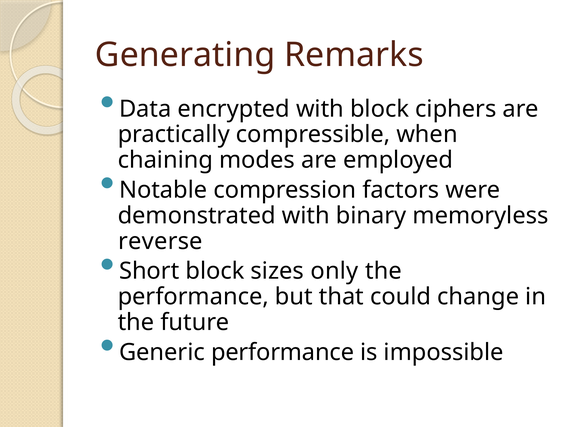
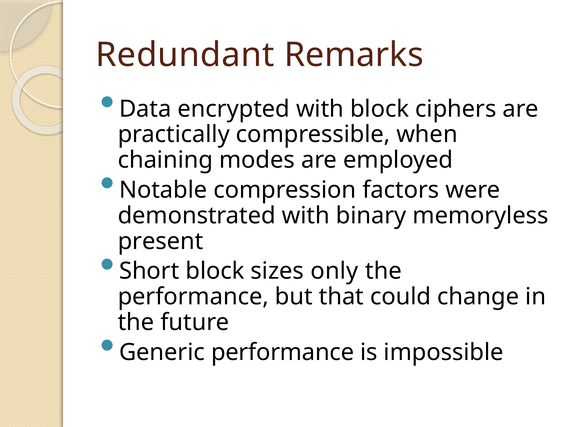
Generating: Generating -> Redundant (185, 55)
reverse: reverse -> present (161, 241)
